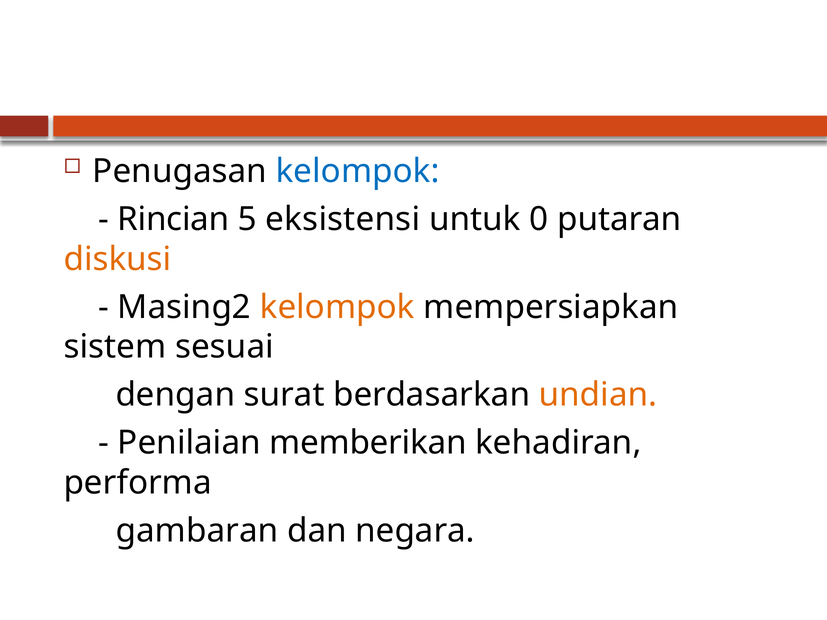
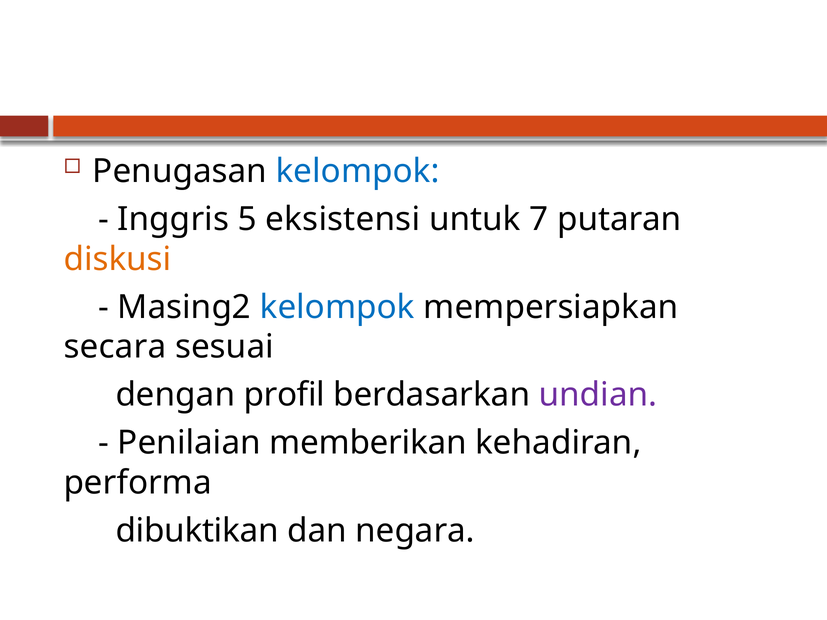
Rincian: Rincian -> Inggris (173, 219)
0: 0 -> 7 (539, 219)
kelompok colour: orange -> blue (337, 307)
sistem: sistem -> secara (115, 347)
surat: surat -> profil (284, 395)
undian colour: orange -> purple (598, 395)
gambaran: gambaran -> dibuktikan (197, 531)
